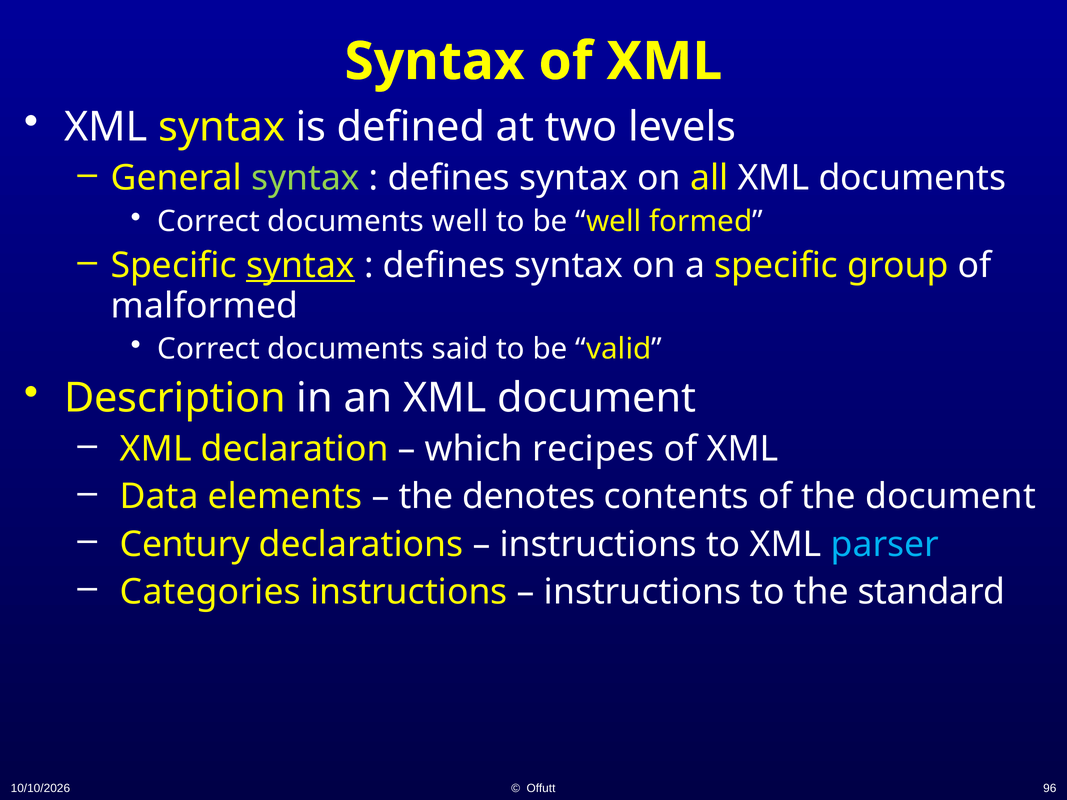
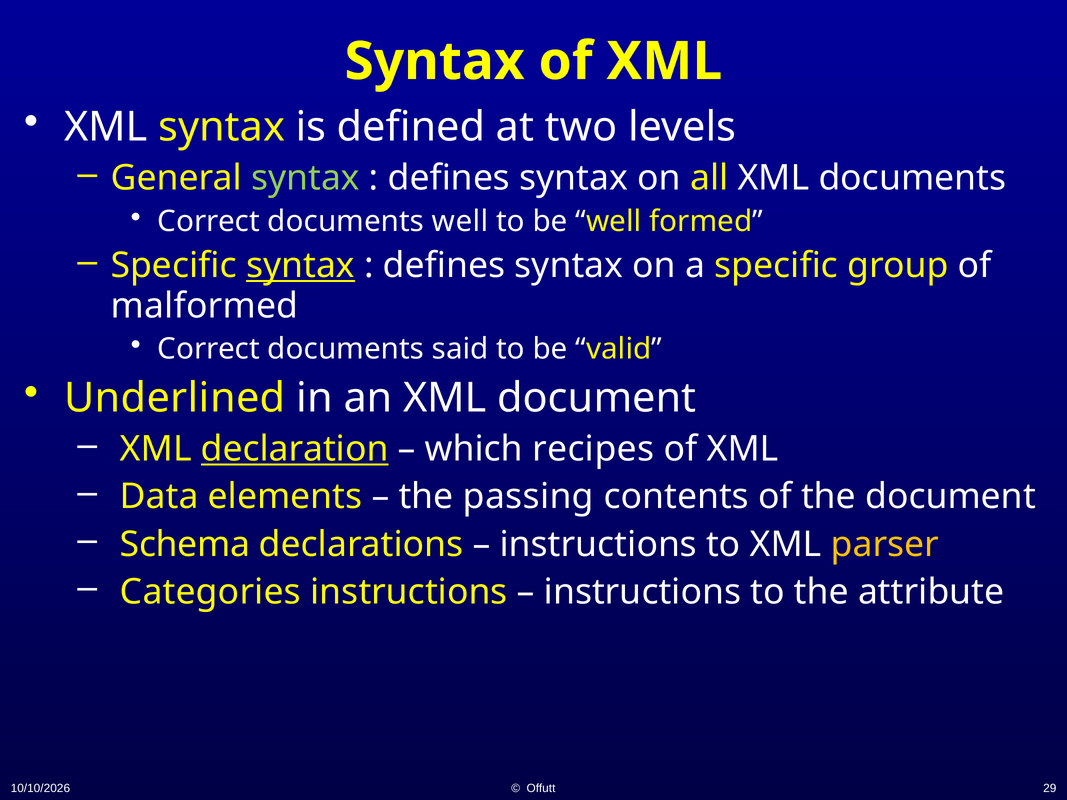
Description: Description -> Underlined (175, 398)
declaration underline: none -> present (295, 449)
denotes: denotes -> passing (528, 497)
Century: Century -> Schema (185, 544)
parser colour: light blue -> yellow (885, 544)
standard: standard -> attribute (931, 592)
96: 96 -> 29 (1050, 789)
